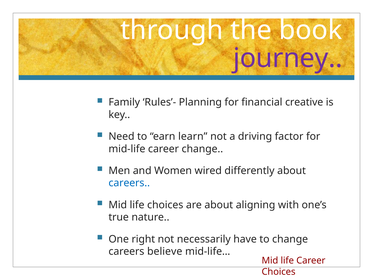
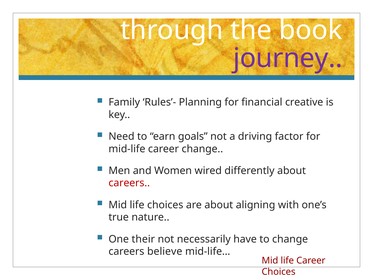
learn: learn -> goals (193, 136)
careers colour: blue -> red (129, 183)
right: right -> their (143, 239)
